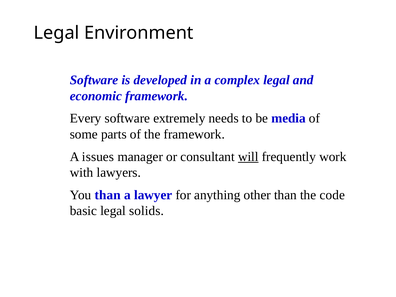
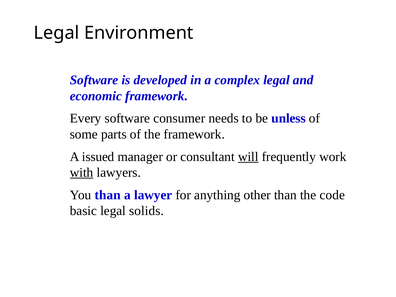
extremely: extremely -> consumer (179, 118)
media: media -> unless (289, 118)
issues: issues -> issued (98, 157)
with underline: none -> present (82, 172)
